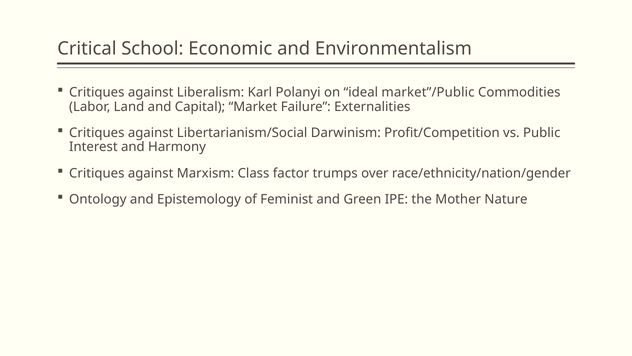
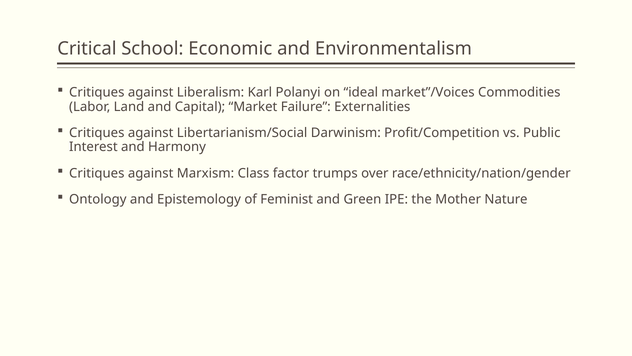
market”/Public: market”/Public -> market”/Voices (428, 92)
